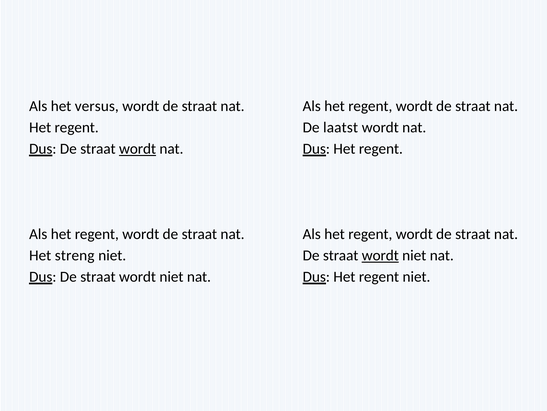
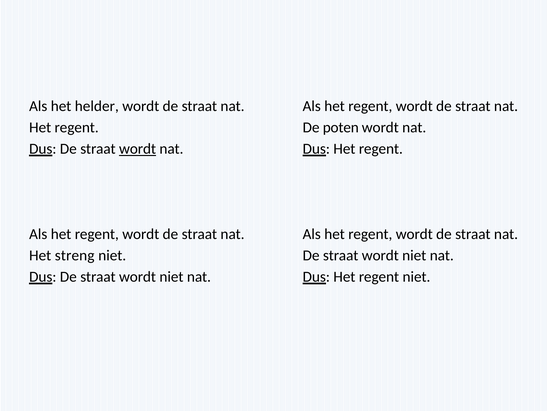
versus: versus -> helder (97, 106)
laatst: laatst -> poten (341, 127)
wordt underline: present -> none (380, 255)
